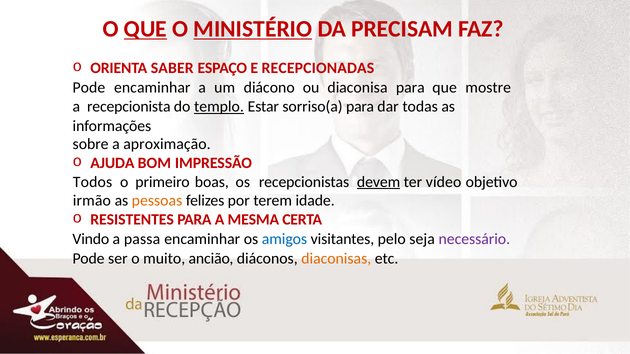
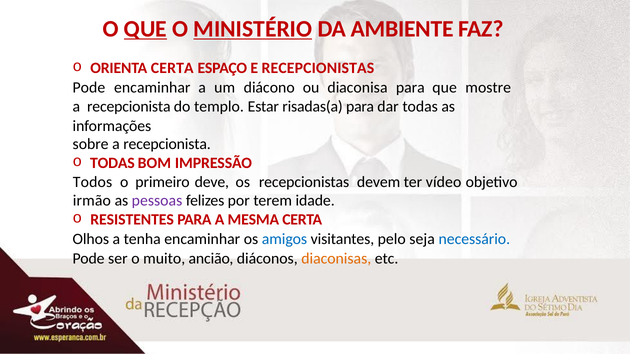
PRECISAM: PRECISAM -> AMBIENTE (402, 29)
ORIENTA SABER: SABER -> CERTA (172, 68)
E RECEPCIONADAS: RECEPCIONADAS -> RECEPCIONISTAS (318, 68)
templo underline: present -> none (219, 107)
sorriso(a: sorriso(a -> risadas(a (313, 107)
sobre a aproximação: aproximação -> recepcionista (167, 144)
o AJUDA: AJUDA -> TODAS (112, 163)
boas: boas -> deve (212, 182)
devem underline: present -> none (379, 182)
pessoas colour: orange -> purple (157, 201)
Vindo: Vindo -> Olhos (91, 240)
passa: passa -> tenha (142, 240)
necessário colour: purple -> blue (474, 240)
